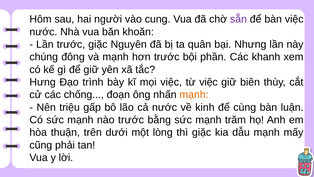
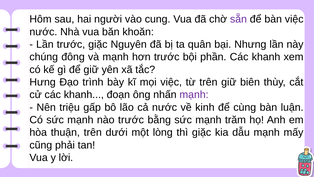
từ việc: việc -> trên (208, 82)
cử các chống: chống -> khanh (84, 95)
mạnh colour: orange -> purple (194, 95)
